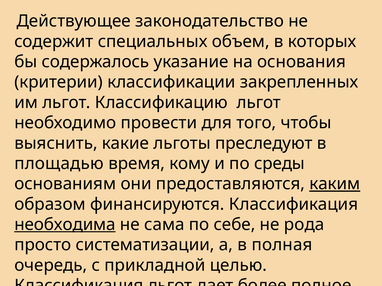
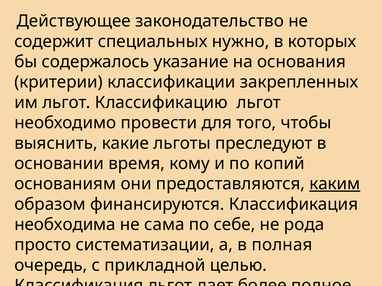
объем: объем -> нужно (241, 42)
площадью: площадью -> основании (59, 164)
среды: среды -> копий (279, 164)
необходима underline: present -> none (65, 225)
